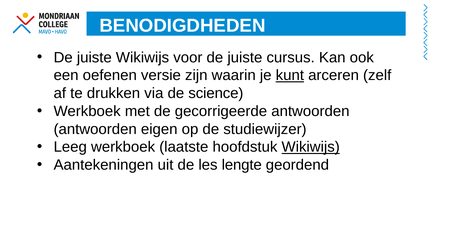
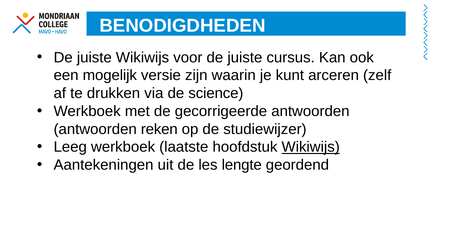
oefenen: oefenen -> mogelijk (110, 76)
kunt underline: present -> none (290, 76)
eigen: eigen -> reken (159, 129)
